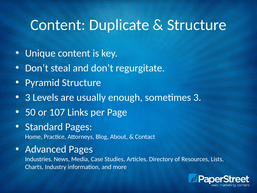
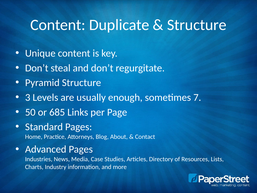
sometimes 3: 3 -> 7 (197, 97)
107: 107 -> 685 (57, 112)
